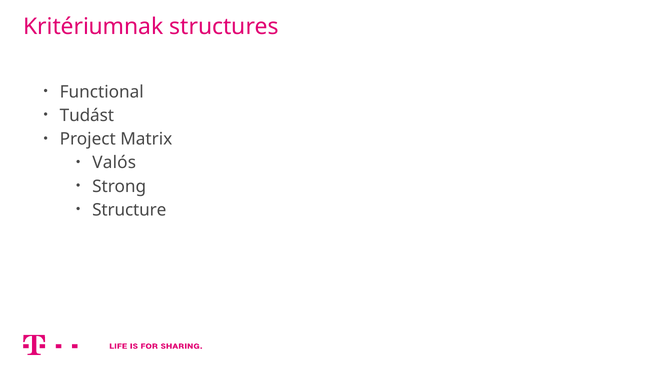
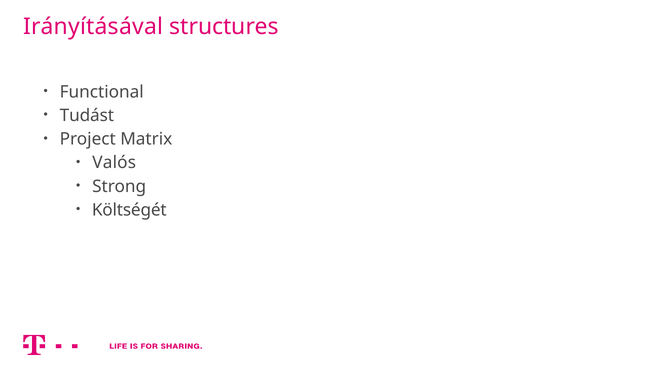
Kritériumnak: Kritériumnak -> Irányításával (93, 26)
Structure: Structure -> Költségét (129, 210)
